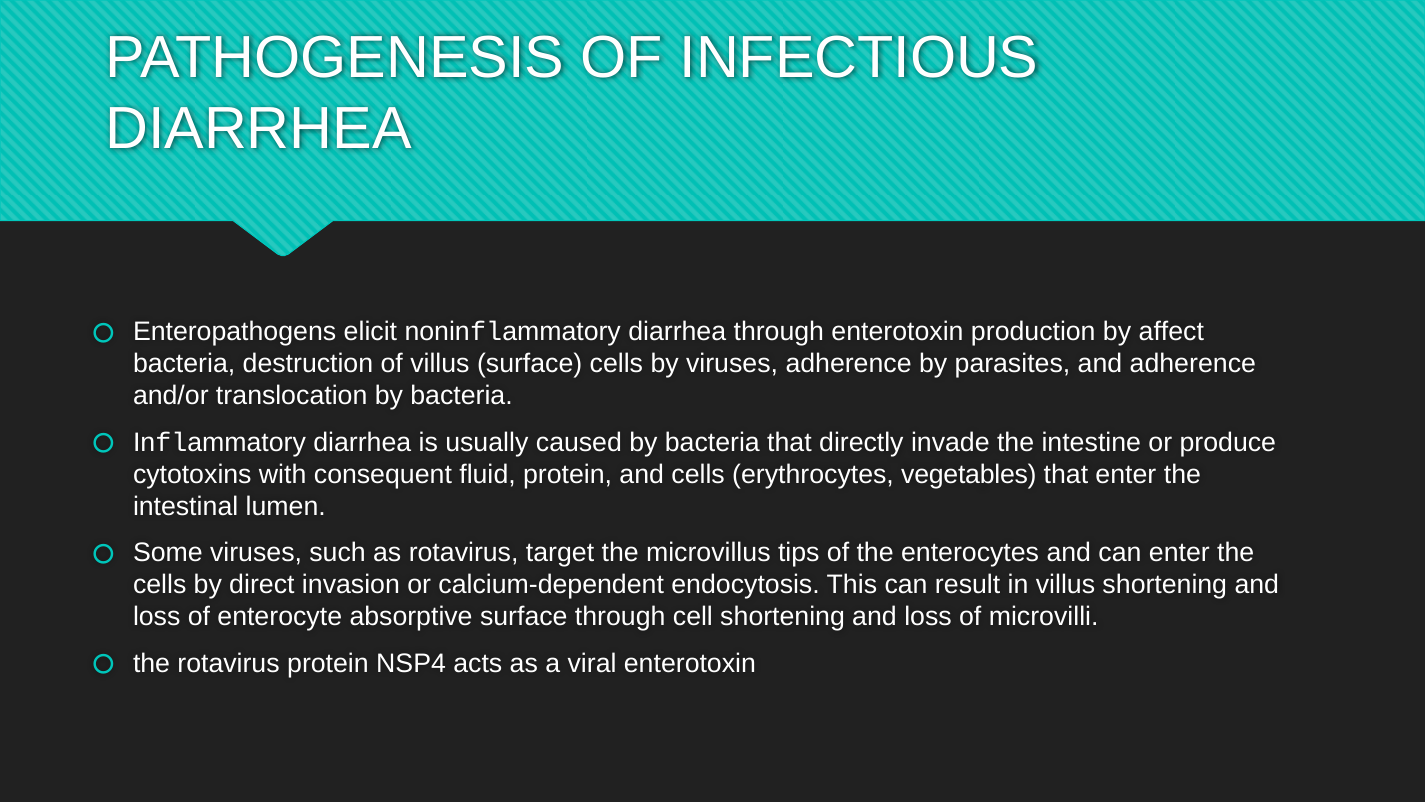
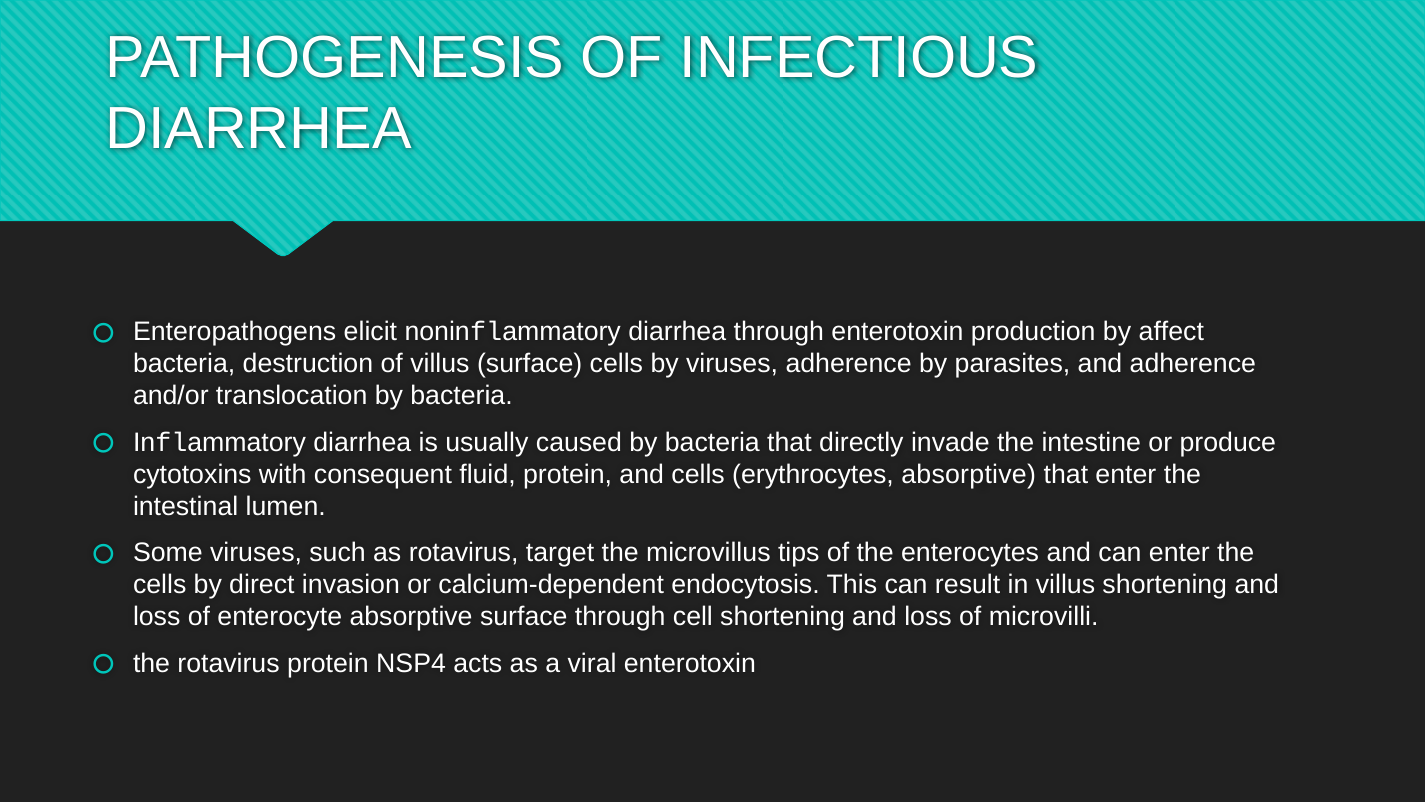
erythrocytes vegetables: vegetables -> absorptive (969, 474)
